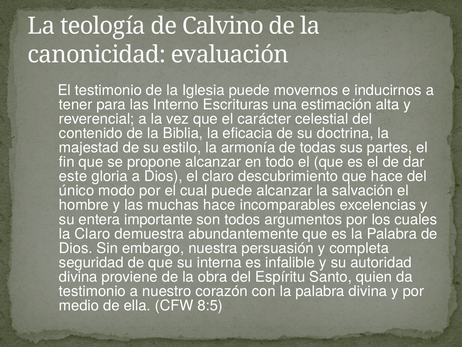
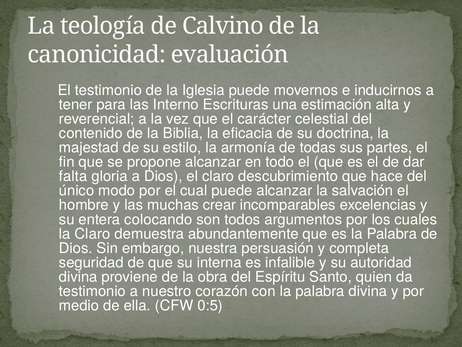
este: este -> falta (73, 176)
muchas hace: hace -> crear (219, 205)
importante: importante -> colocando (158, 219)
8:5: 8:5 -> 0:5 (210, 305)
